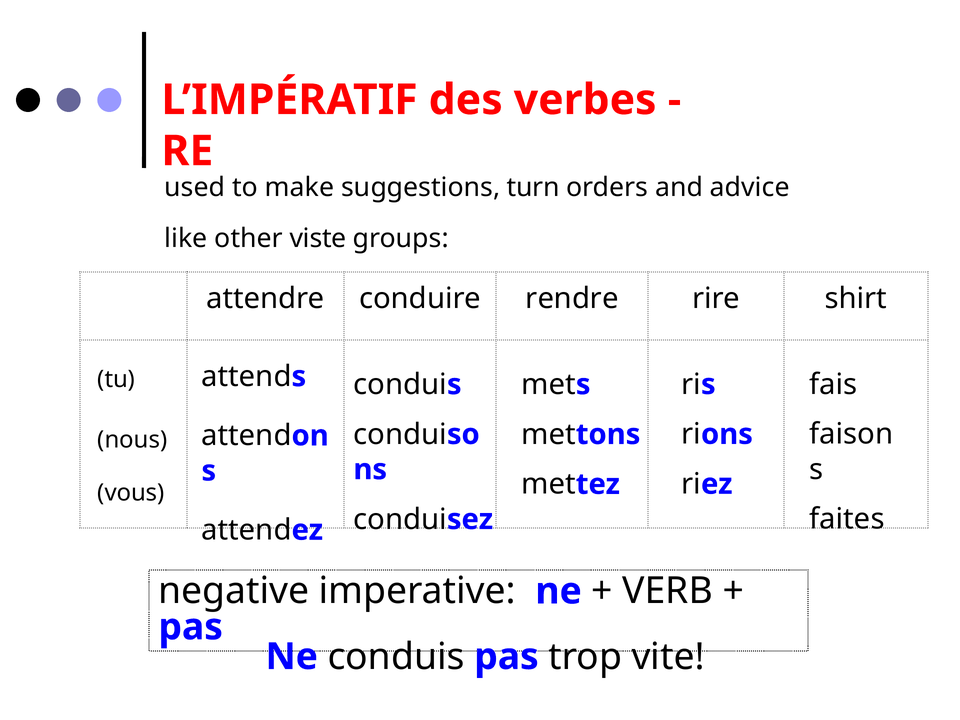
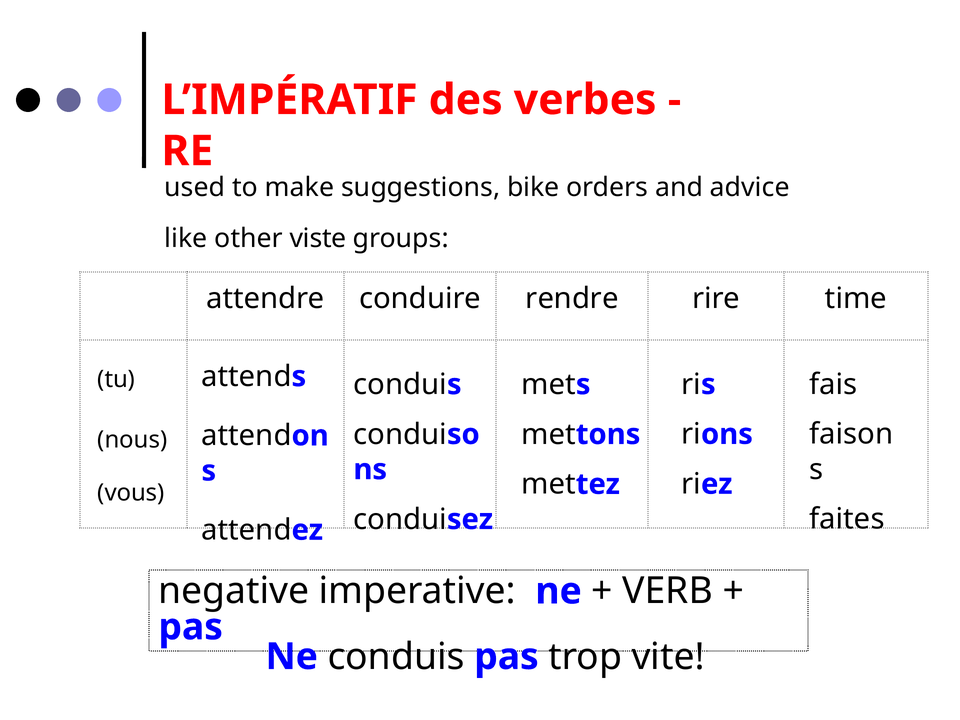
turn: turn -> bike (533, 188)
shirt: shirt -> time (856, 299)
